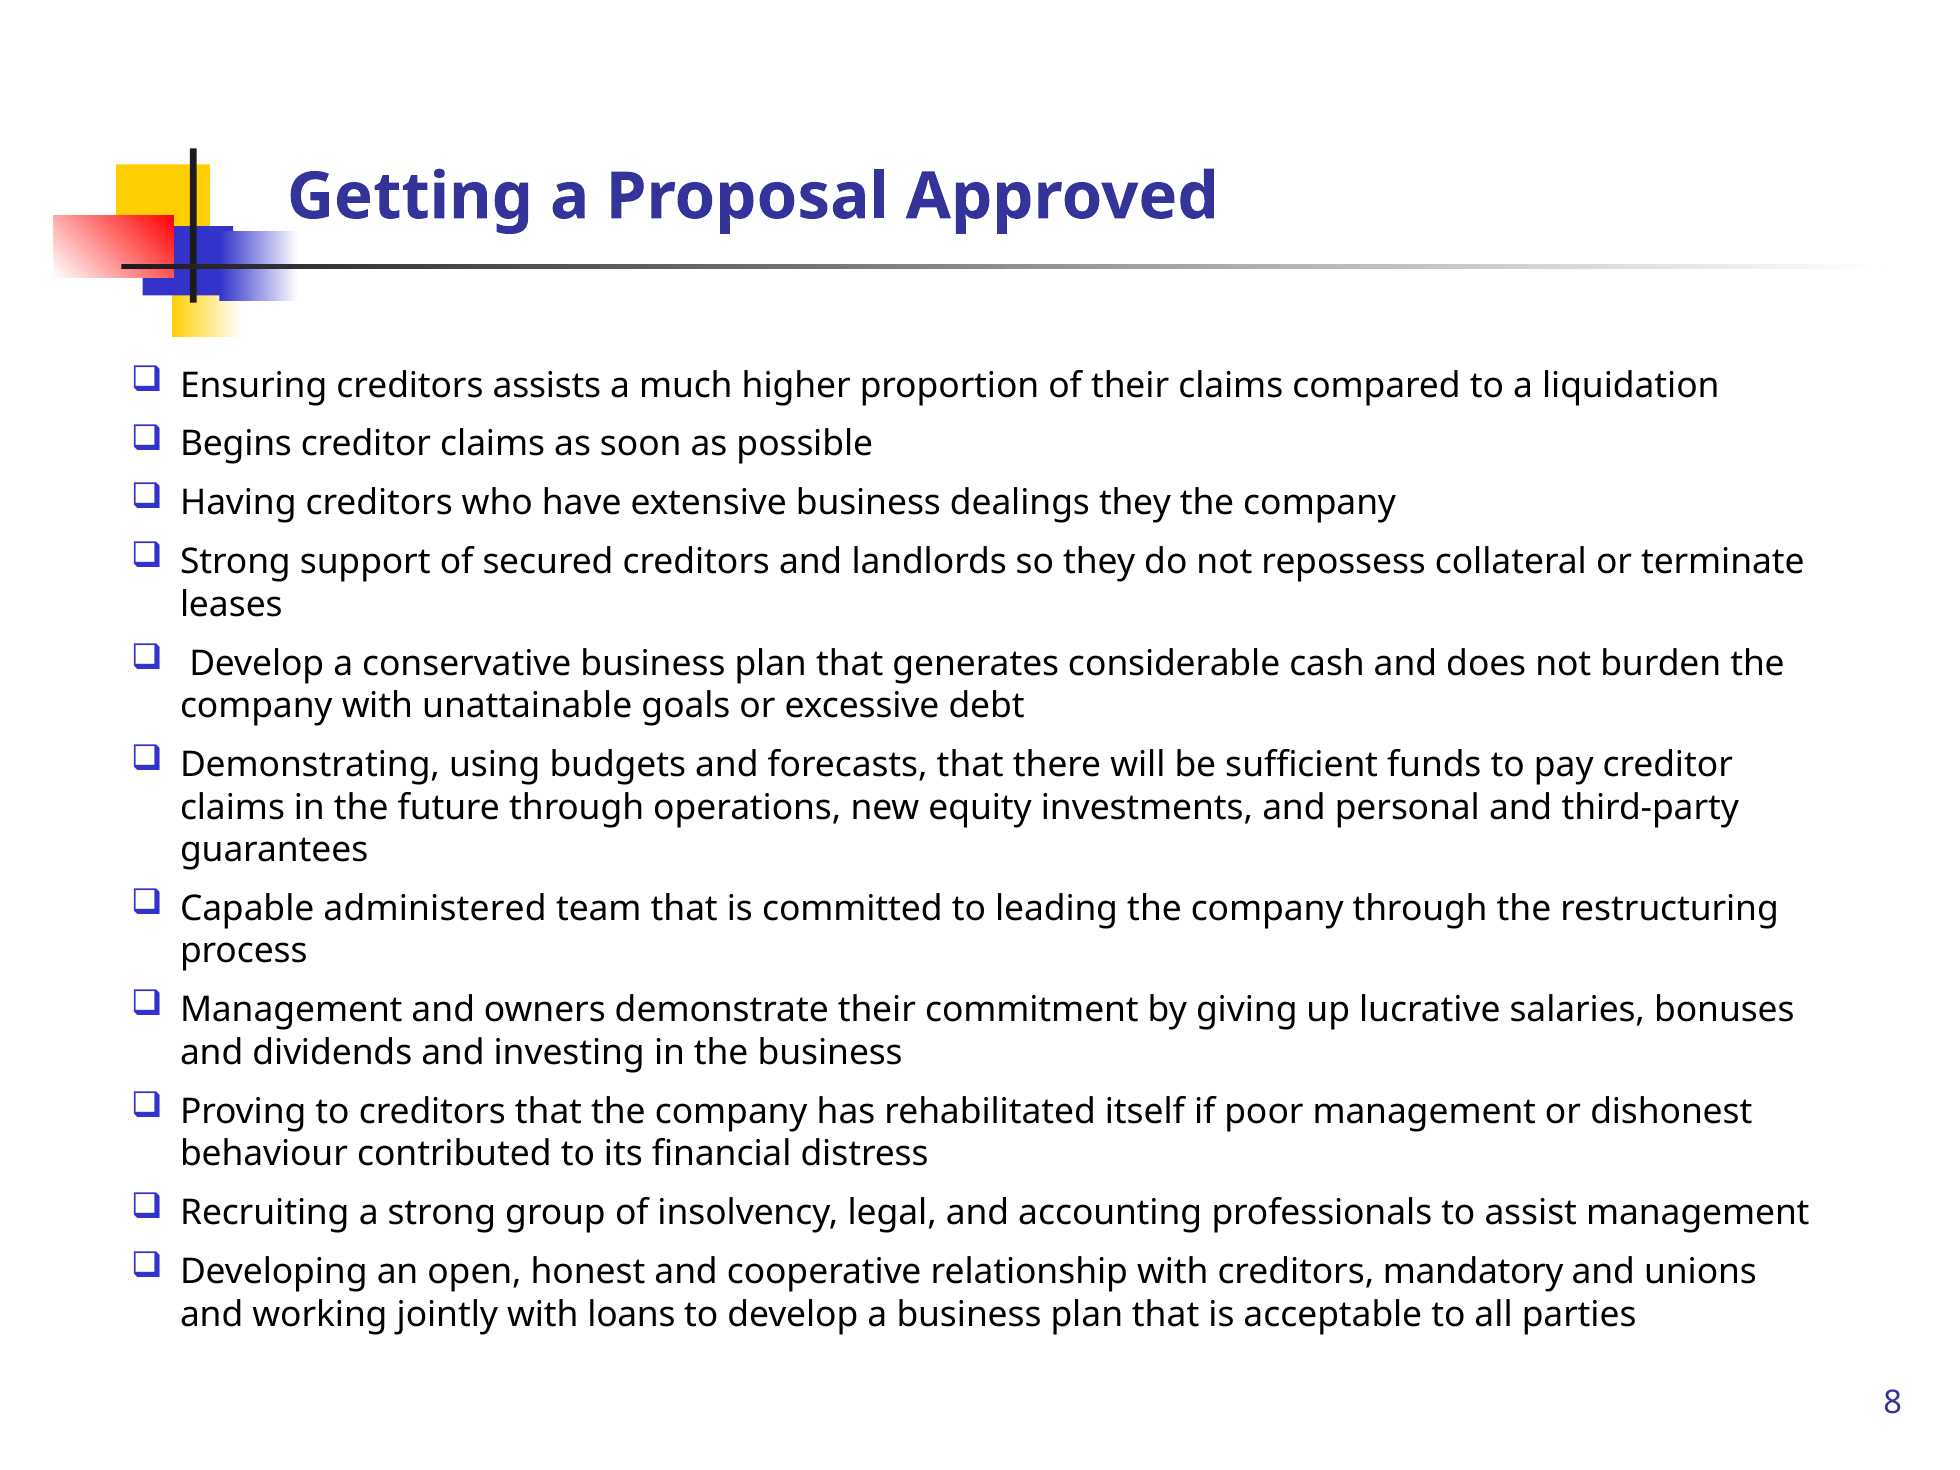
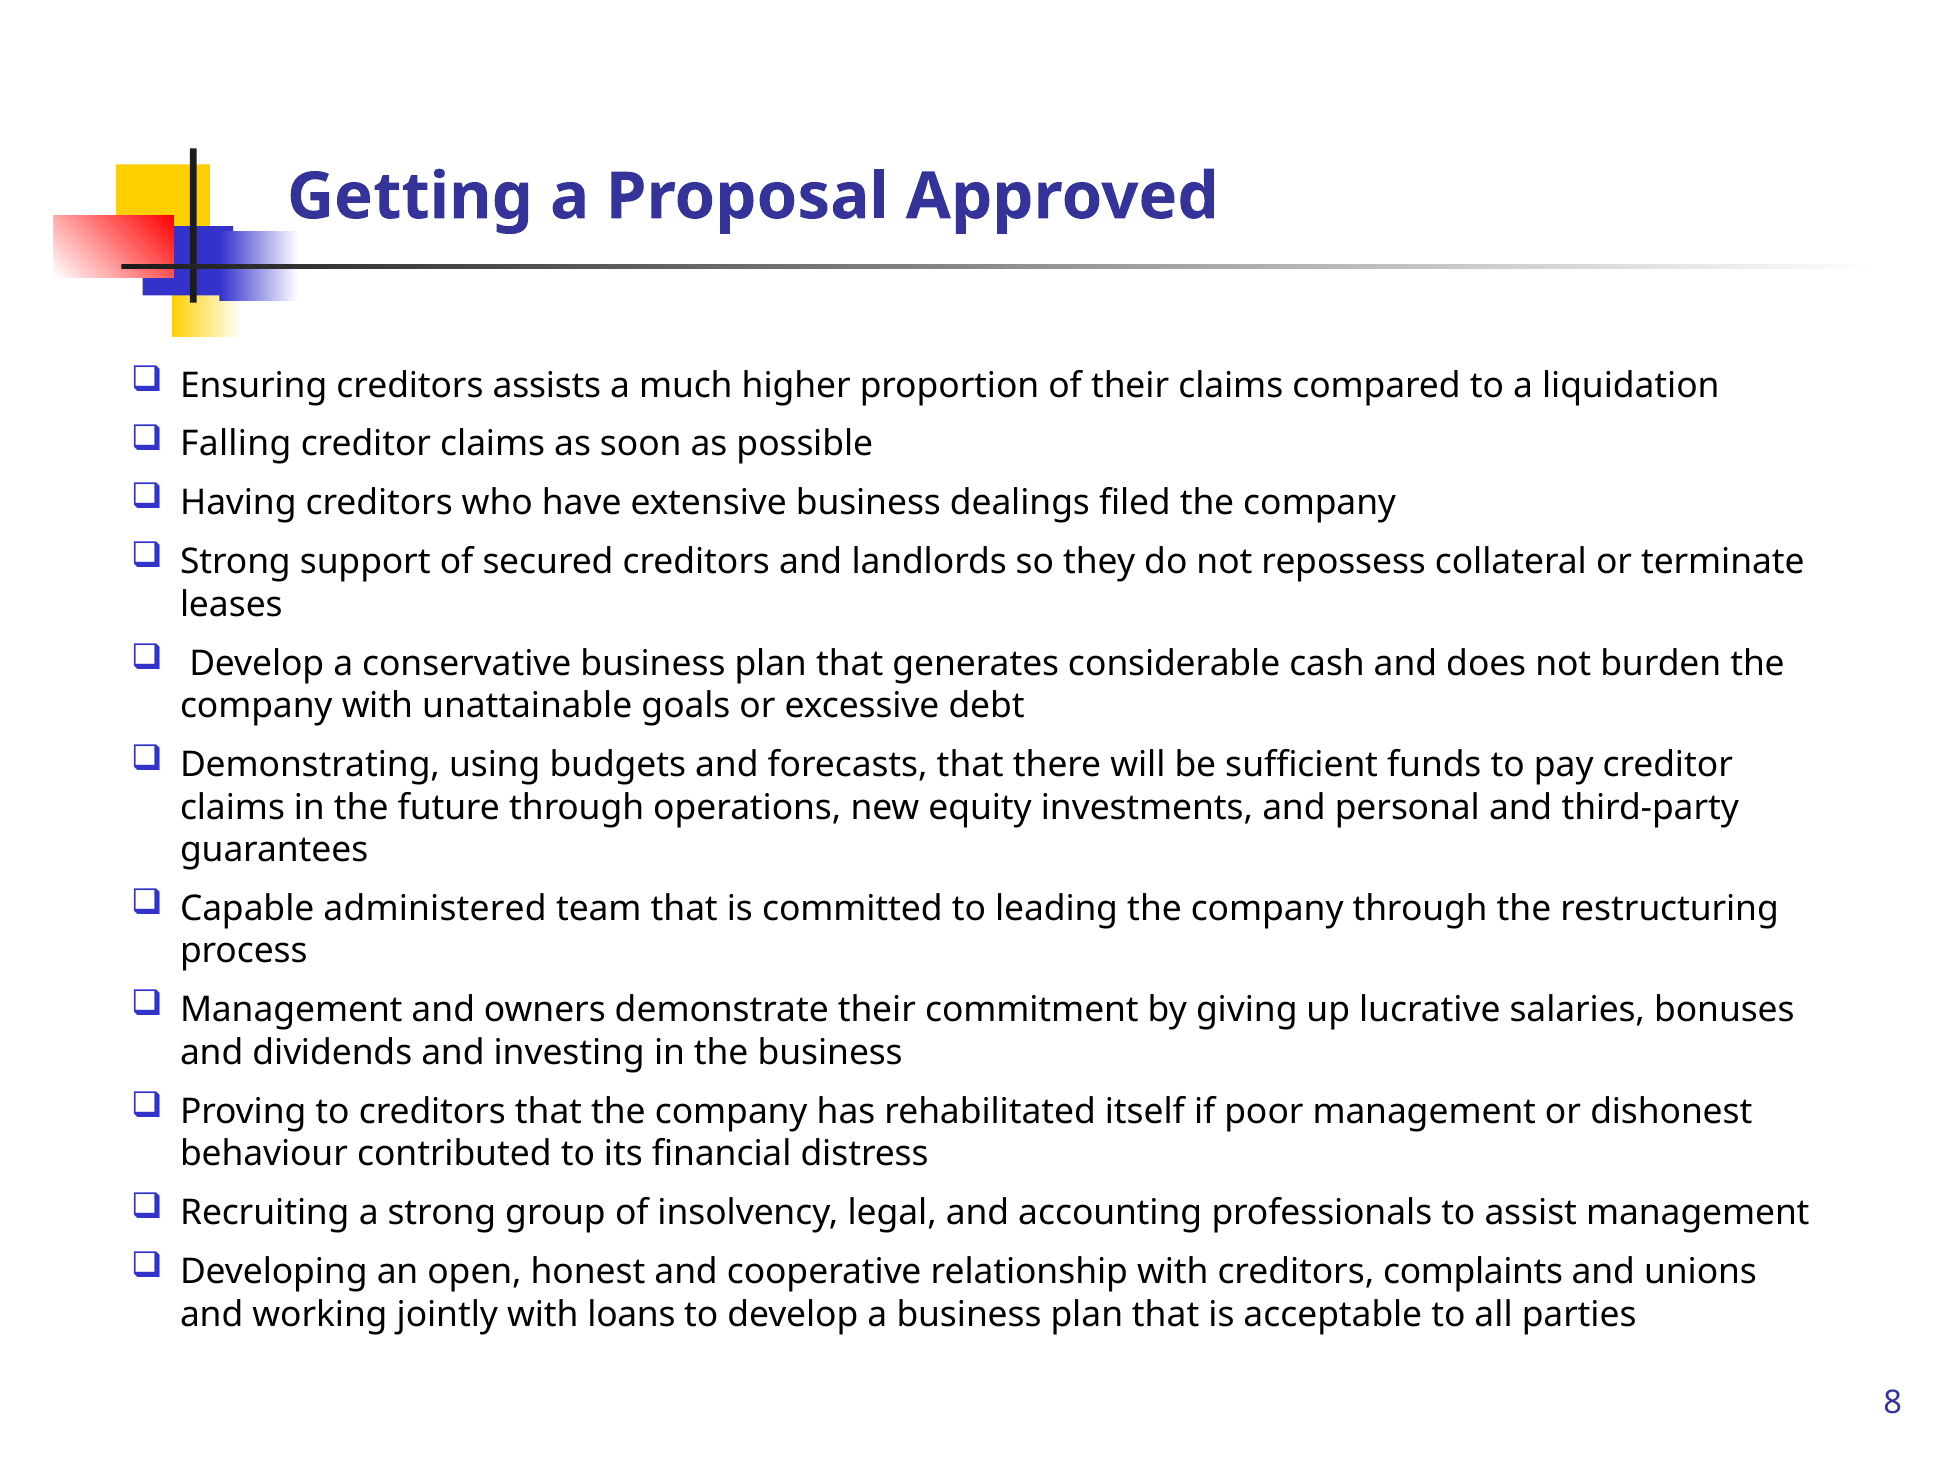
Begins: Begins -> Falling (236, 444)
dealings they: they -> filed (1135, 503)
mandatory: mandatory -> complaints (1473, 1272)
